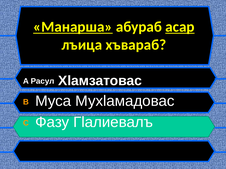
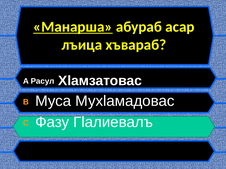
асар underline: present -> none (180, 27)
